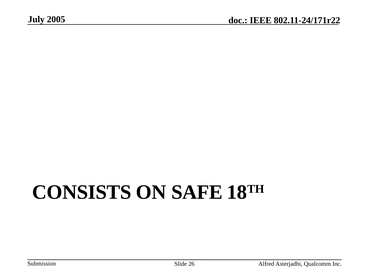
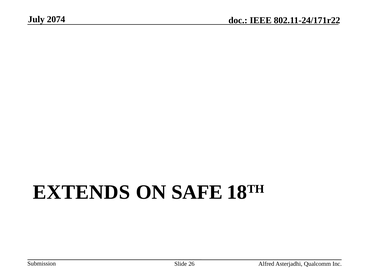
2005: 2005 -> 2074 (56, 19)
CONSISTS: CONSISTS -> EXTENDS (82, 192)
